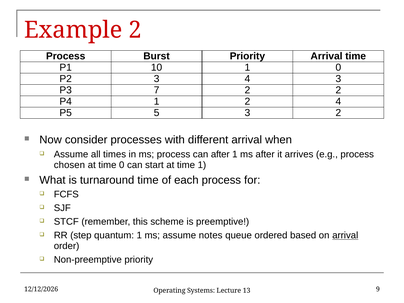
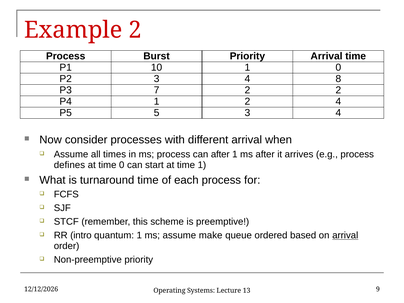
4 3: 3 -> 8 (338, 79)
5 3 2: 2 -> 4 (338, 113)
chosen: chosen -> defines (69, 165)
step: step -> intro (81, 235)
notes: notes -> make (211, 235)
